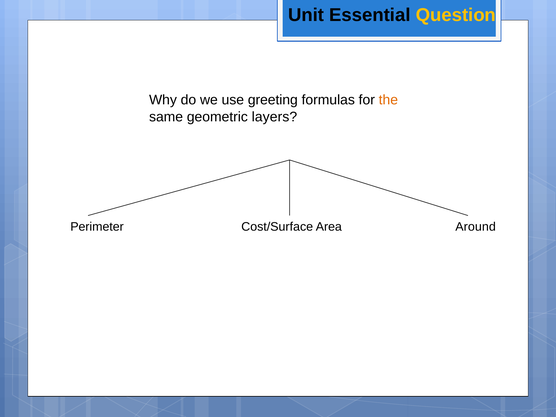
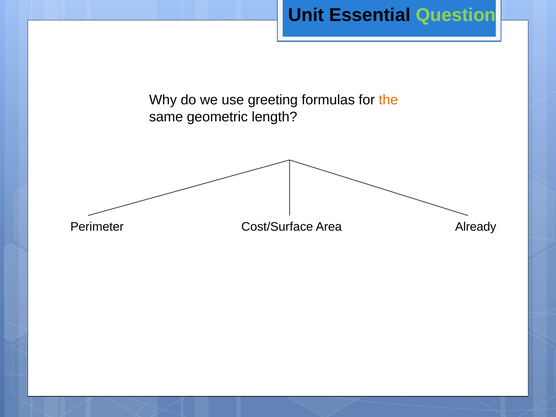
Question colour: yellow -> light green (456, 15)
layers: layers -> length (274, 117)
Around: Around -> Already (476, 227)
